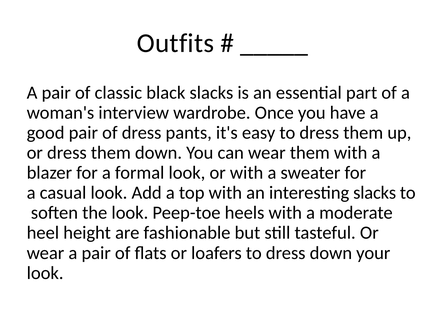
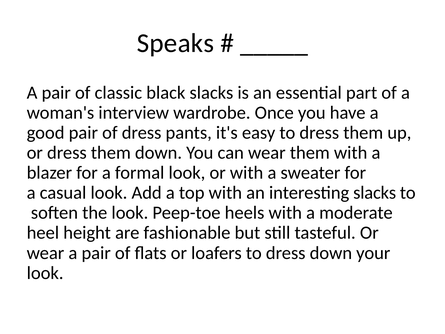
Outfits: Outfits -> Speaks (175, 43)
